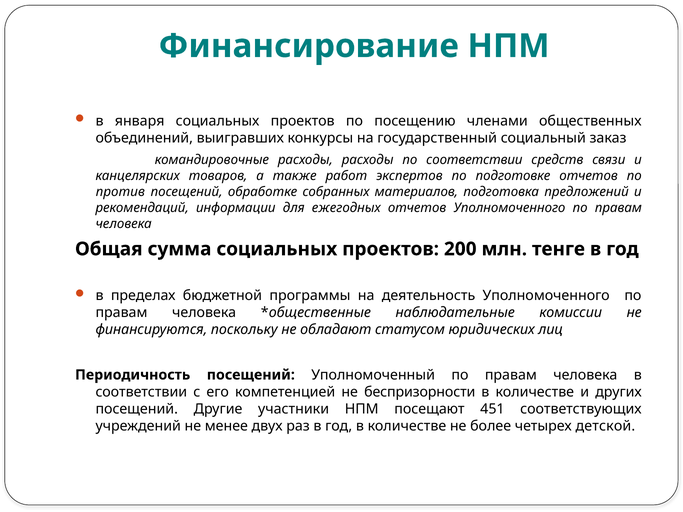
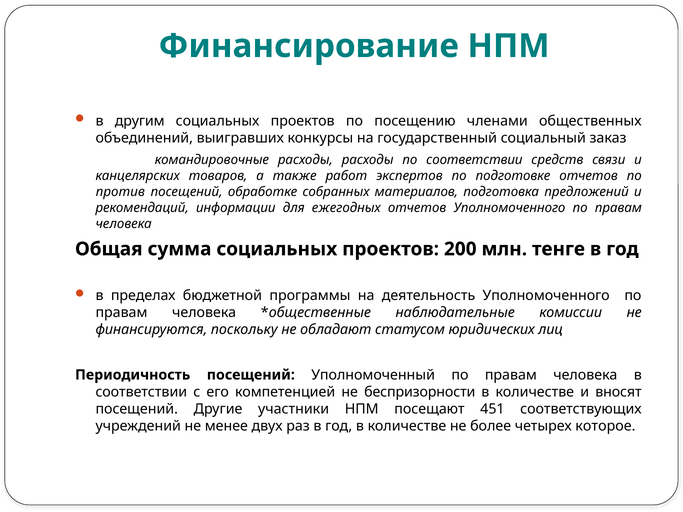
января: января -> другим (140, 121)
других: других -> вносят (618, 392)
детской: детской -> которое (605, 426)
